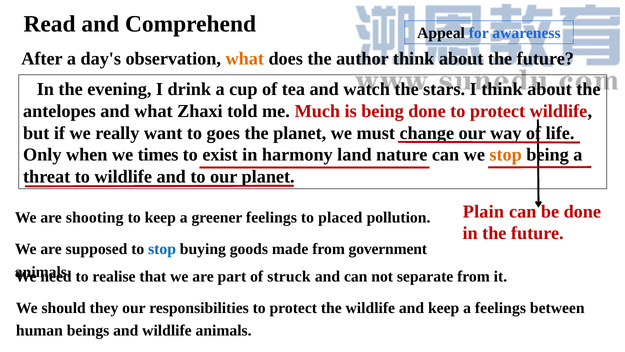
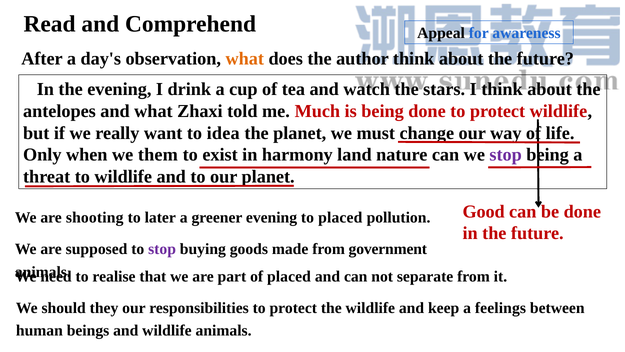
goes: goes -> idea (223, 133)
times: times -> them (158, 155)
stop colour: orange -> purple (506, 155)
Plain: Plain -> Good (484, 211)
to keep: keep -> later (160, 217)
greener feelings: feelings -> evening (272, 217)
stop colour: blue -> purple (162, 249)
of struck: struck -> placed (289, 276)
